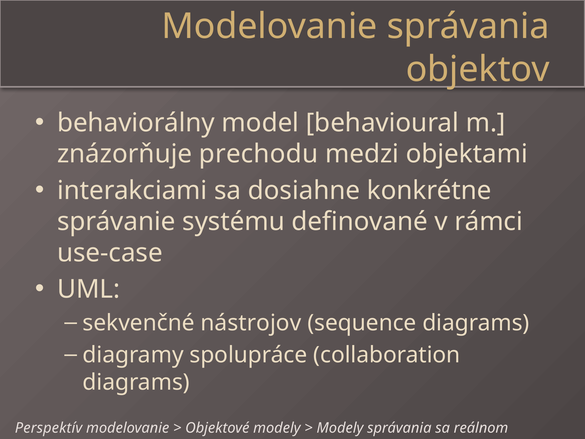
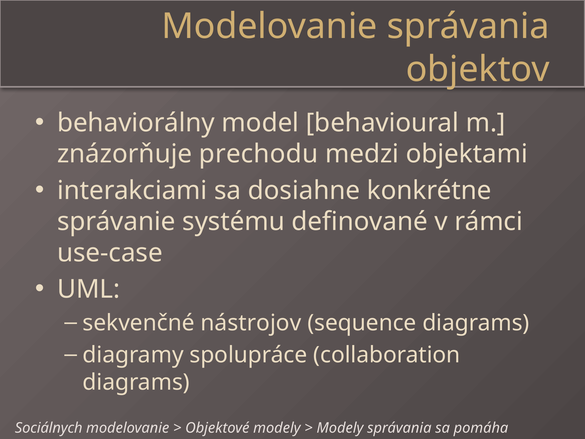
Perspektív: Perspektív -> Sociálnych (49, 428)
reálnom: reálnom -> pomáha (481, 428)
